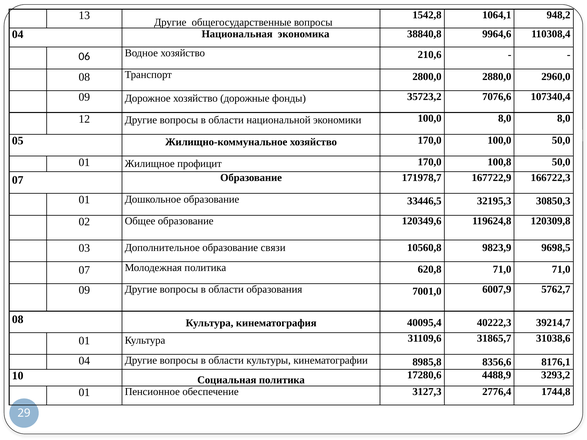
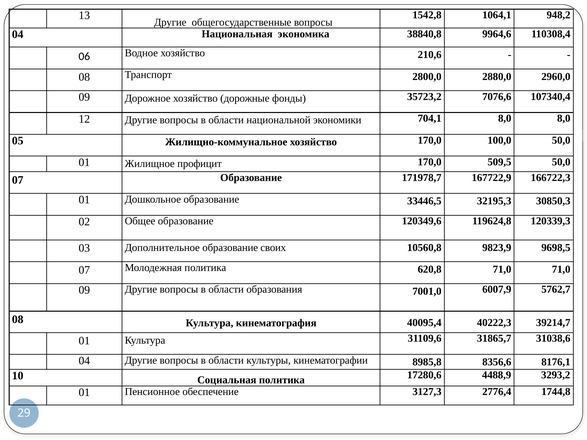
экономики 100,0: 100,0 -> 704,1 (430, 118)
100,8: 100,8 -> 509,5 (499, 162)
120309,8: 120309,8 -> 120339,3 (551, 221)
связи: связи -> своих (273, 248)
